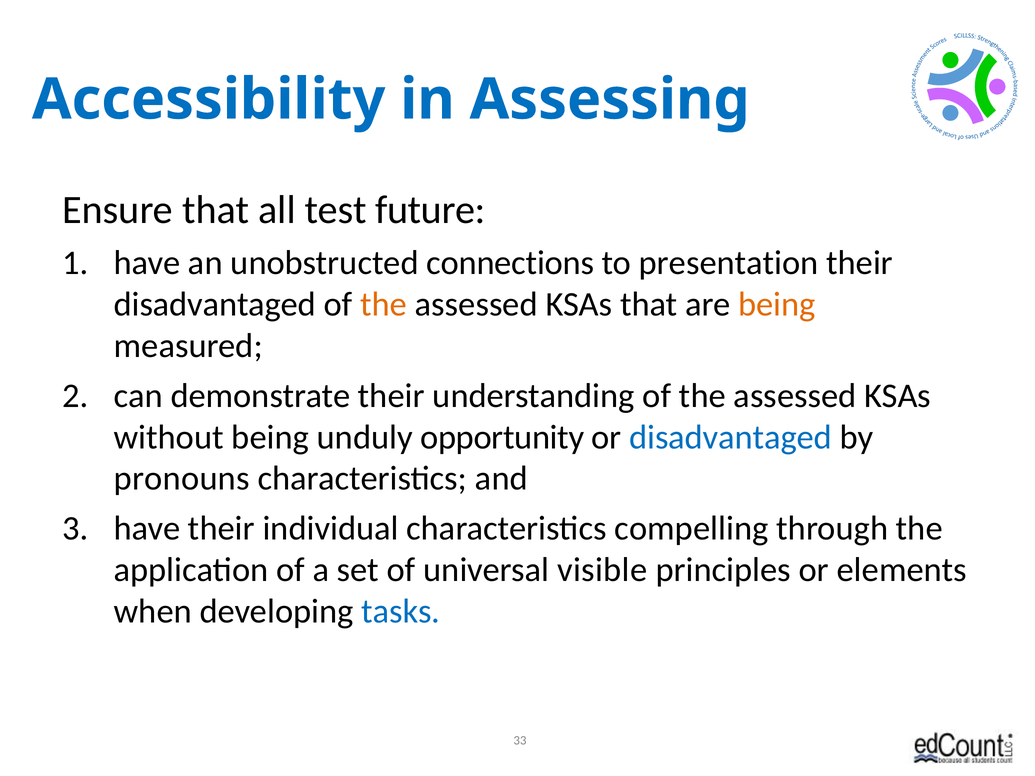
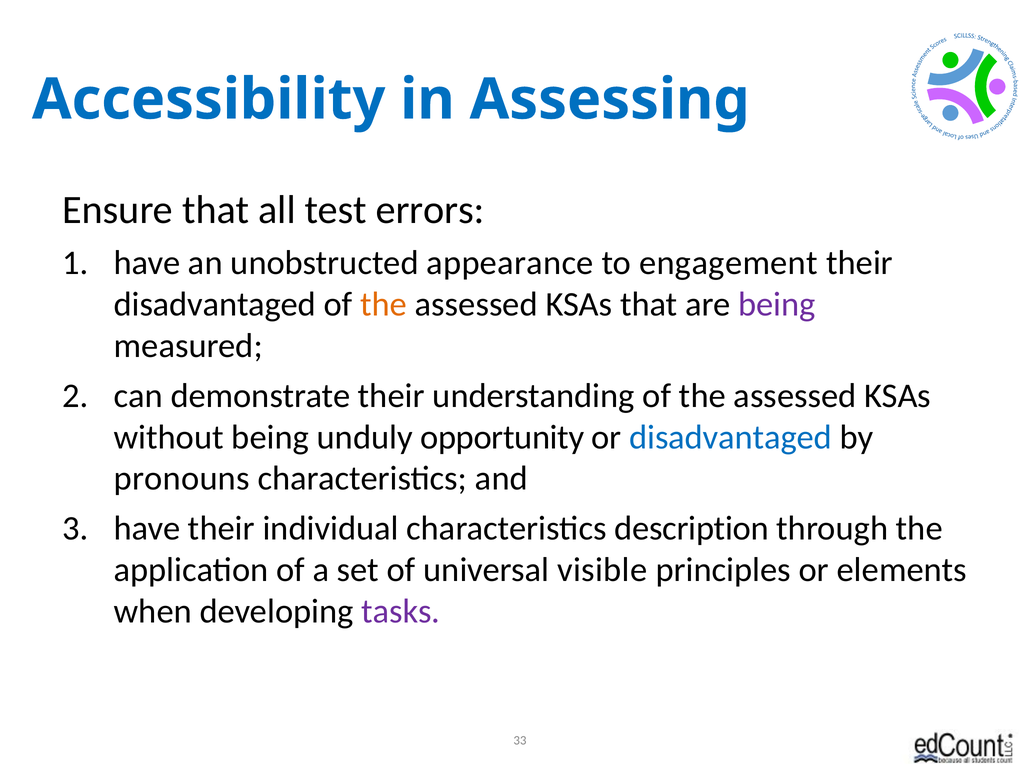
future: future -> errors (430, 210)
connections: connections -> appearance (510, 263)
presentation: presentation -> engagement (728, 263)
being colour: orange -> purple (777, 304)
compelling: compelling -> description (692, 529)
tasks colour: blue -> purple (401, 612)
